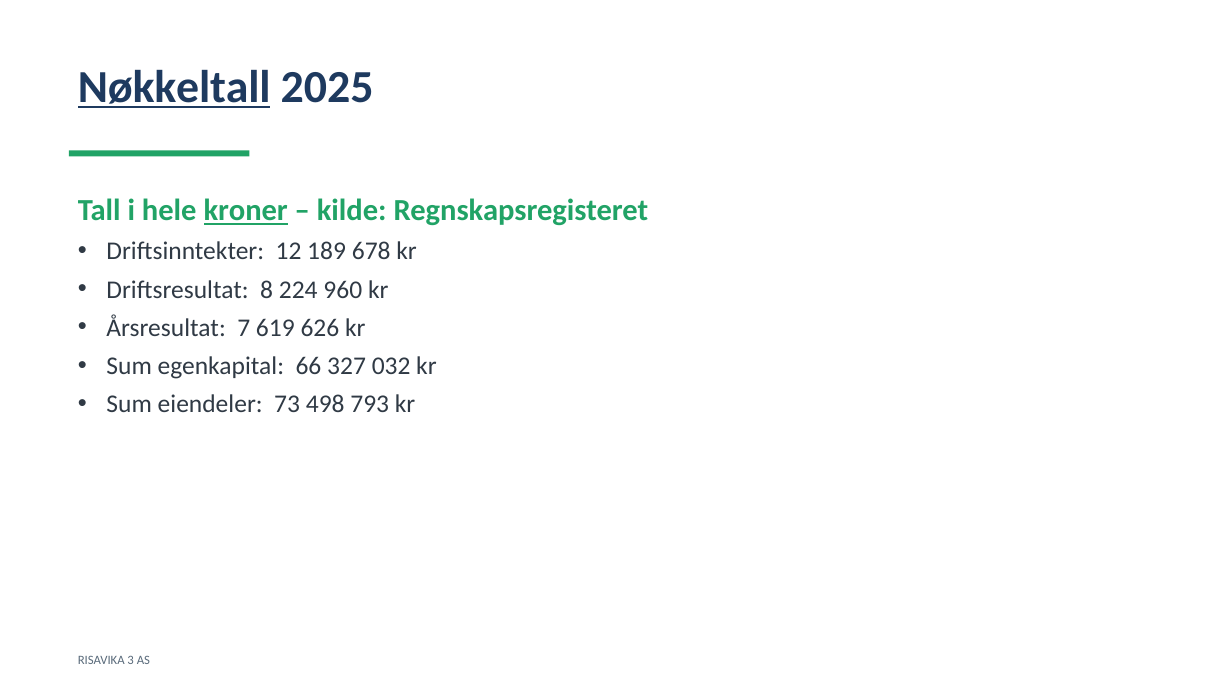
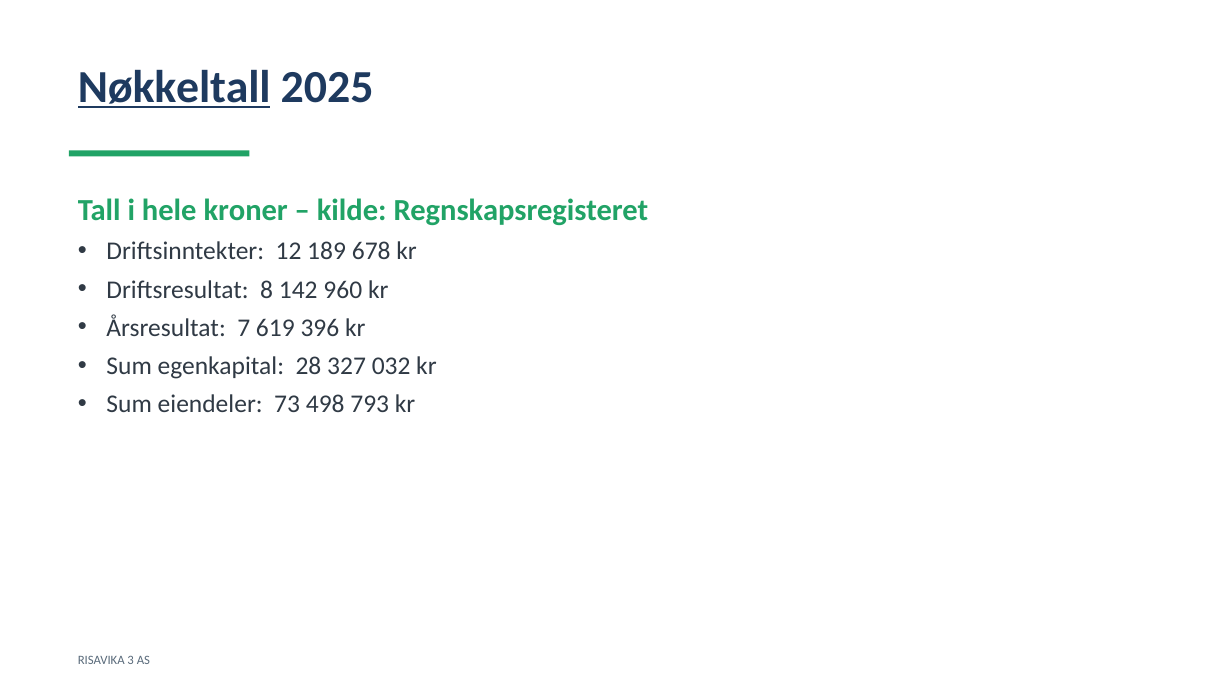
kroner underline: present -> none (246, 211)
224: 224 -> 142 (298, 290)
626: 626 -> 396 (320, 328)
66: 66 -> 28 (308, 366)
